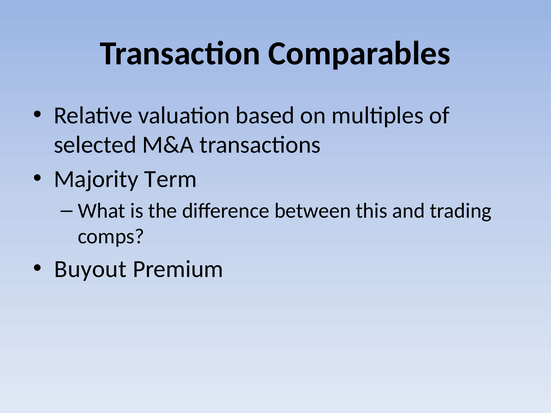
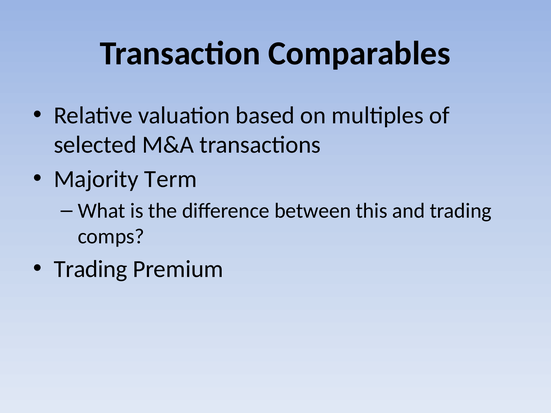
Buyout: Buyout -> Trading (91, 269)
